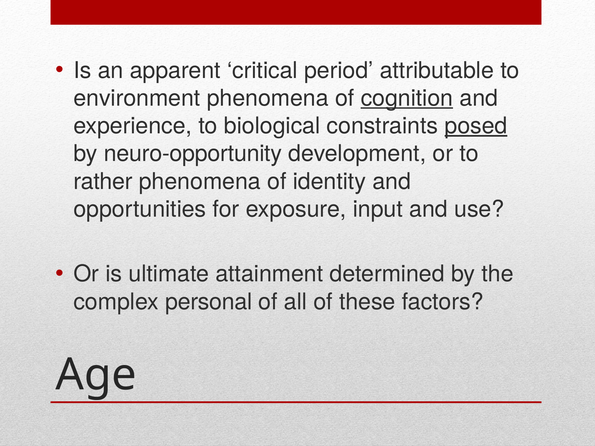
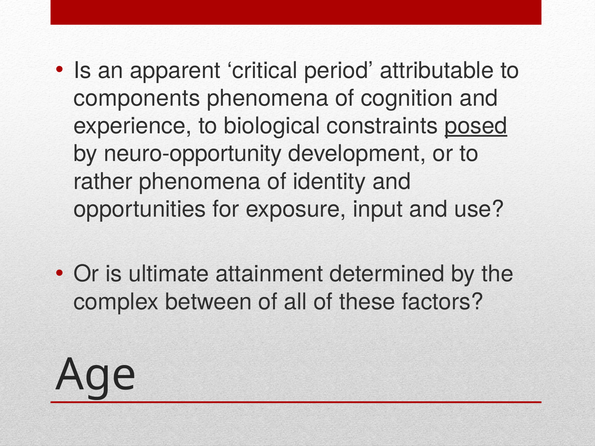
environment: environment -> components (137, 98)
cognition underline: present -> none (407, 98)
personal: personal -> between (209, 302)
